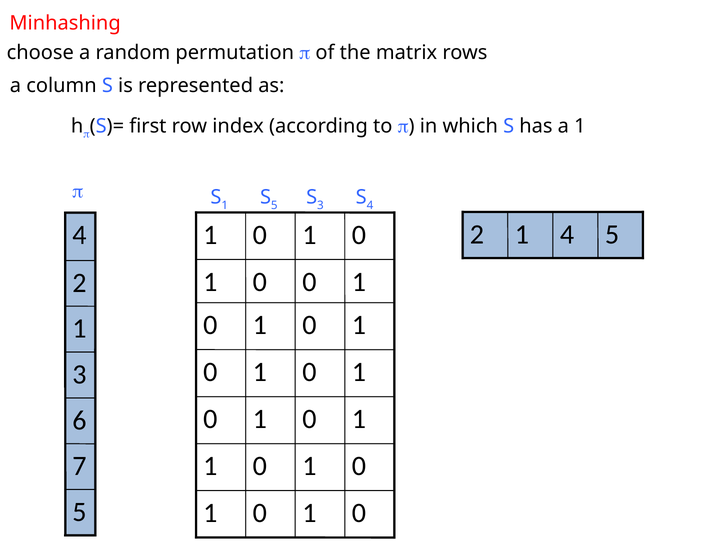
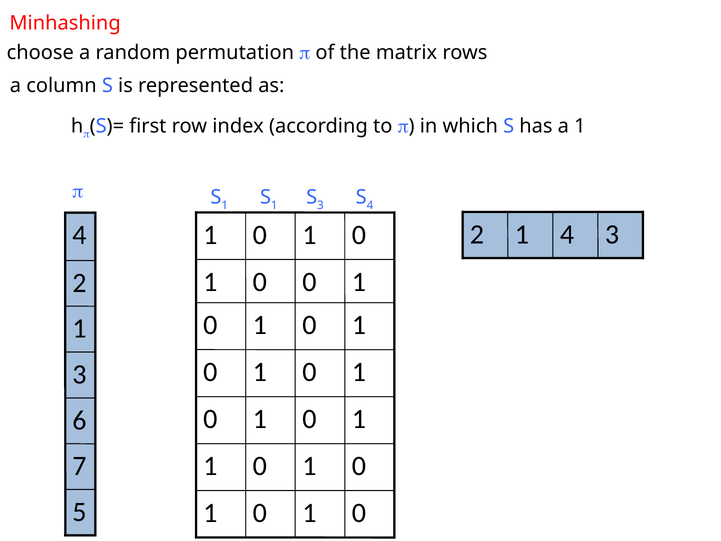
S 1 S 5: 5 -> 1 (274, 205)
5: 5 -> 3 (612, 234)
